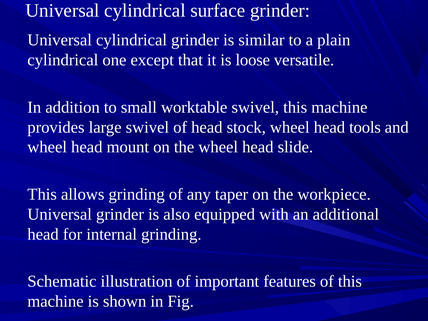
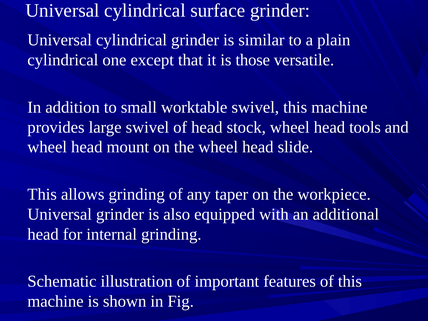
loose: loose -> those (253, 60)
